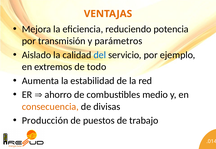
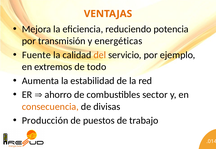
parámetros: parámetros -> energéticas (118, 41)
Aislado: Aislado -> Fuente (36, 55)
del colour: blue -> orange (100, 55)
medio: medio -> sector (155, 95)
